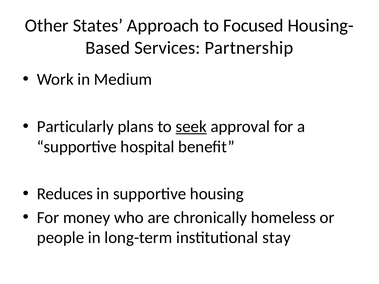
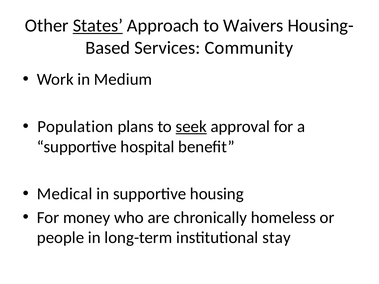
States underline: none -> present (98, 26)
Focused: Focused -> Waivers (253, 26)
Partnership: Partnership -> Community (249, 48)
Particularly: Particularly -> Population (75, 127)
Reduces: Reduces -> Medical (65, 194)
